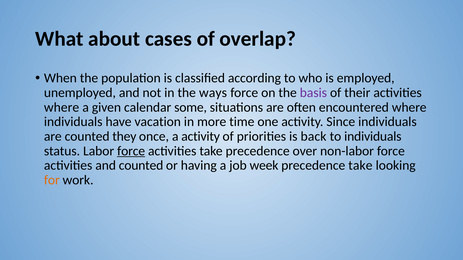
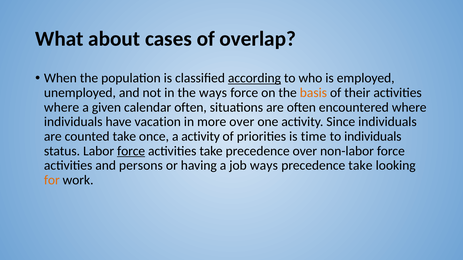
according underline: none -> present (254, 78)
basis colour: purple -> orange (313, 93)
calendar some: some -> often (191, 107)
more time: time -> over (242, 122)
counted they: they -> take (124, 137)
back: back -> time (314, 137)
and counted: counted -> persons (141, 166)
job week: week -> ways (264, 166)
